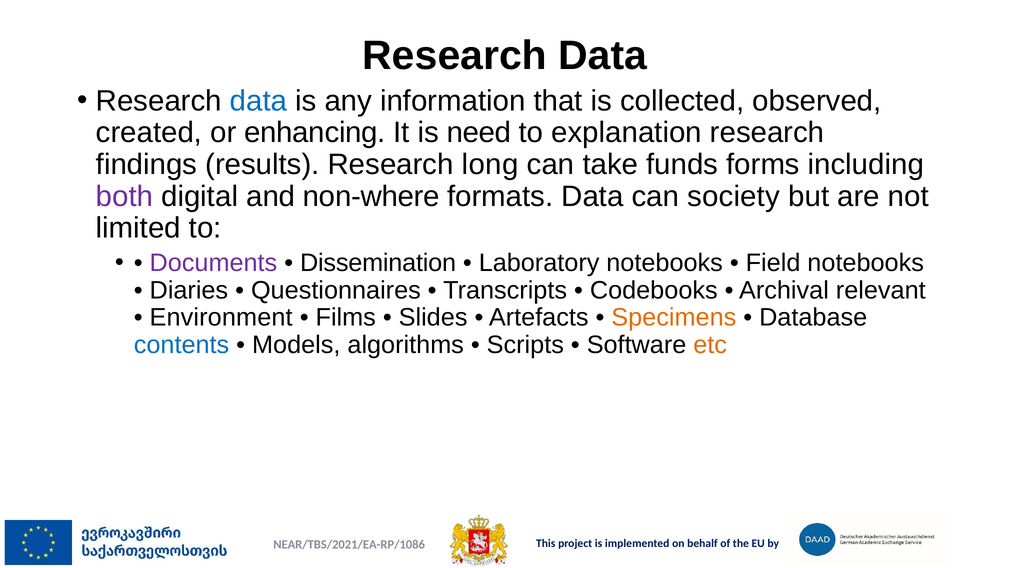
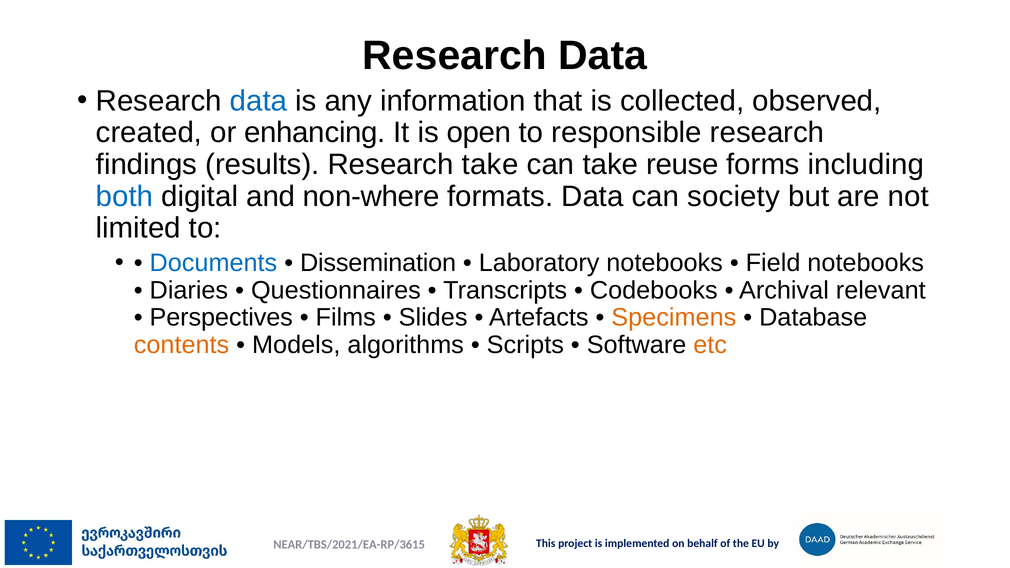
need: need -> open (479, 133)
explanation: explanation -> responsible (627, 133)
Research long: long -> take (490, 165)
funds: funds -> reuse (682, 165)
both colour: purple -> blue (125, 196)
Documents colour: purple -> blue (213, 263)
Environment: Environment -> Perspectives (221, 318)
contents colour: blue -> orange (182, 345)
NEAR/TBS/2021/EA-RP/1086: NEAR/TBS/2021/EA-RP/1086 -> NEAR/TBS/2021/EA-RP/3615 (349, 545)
